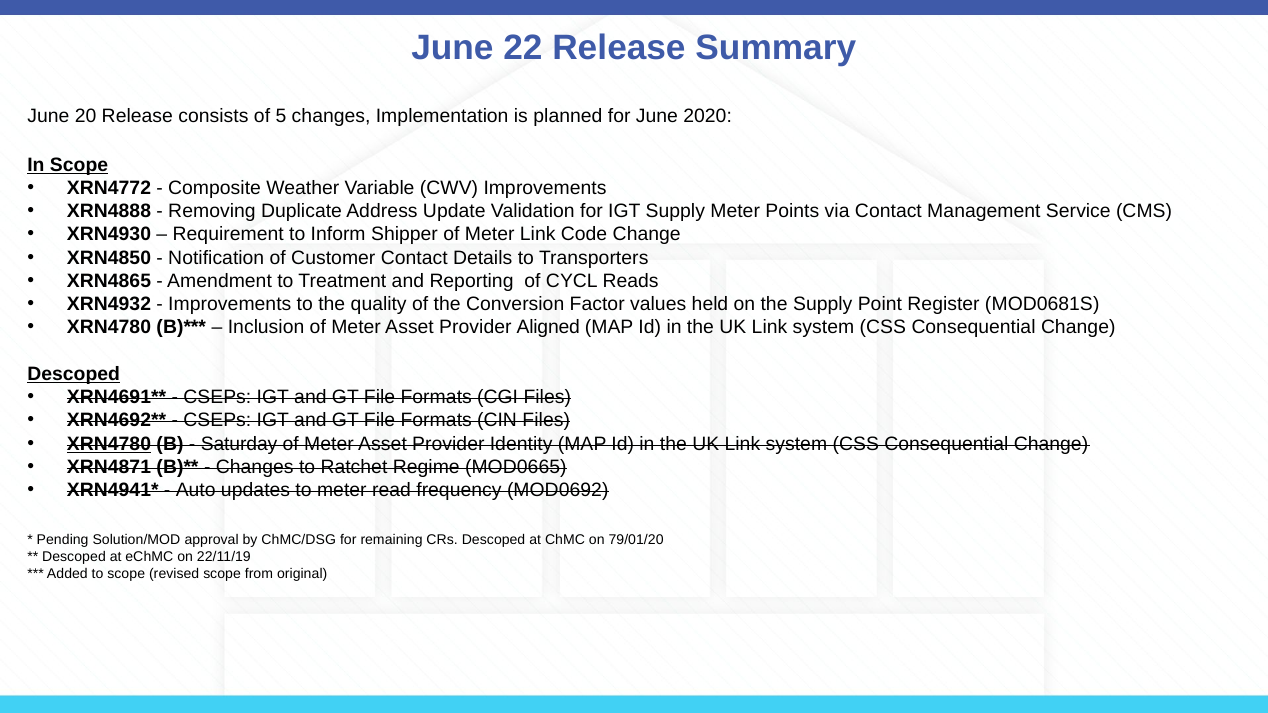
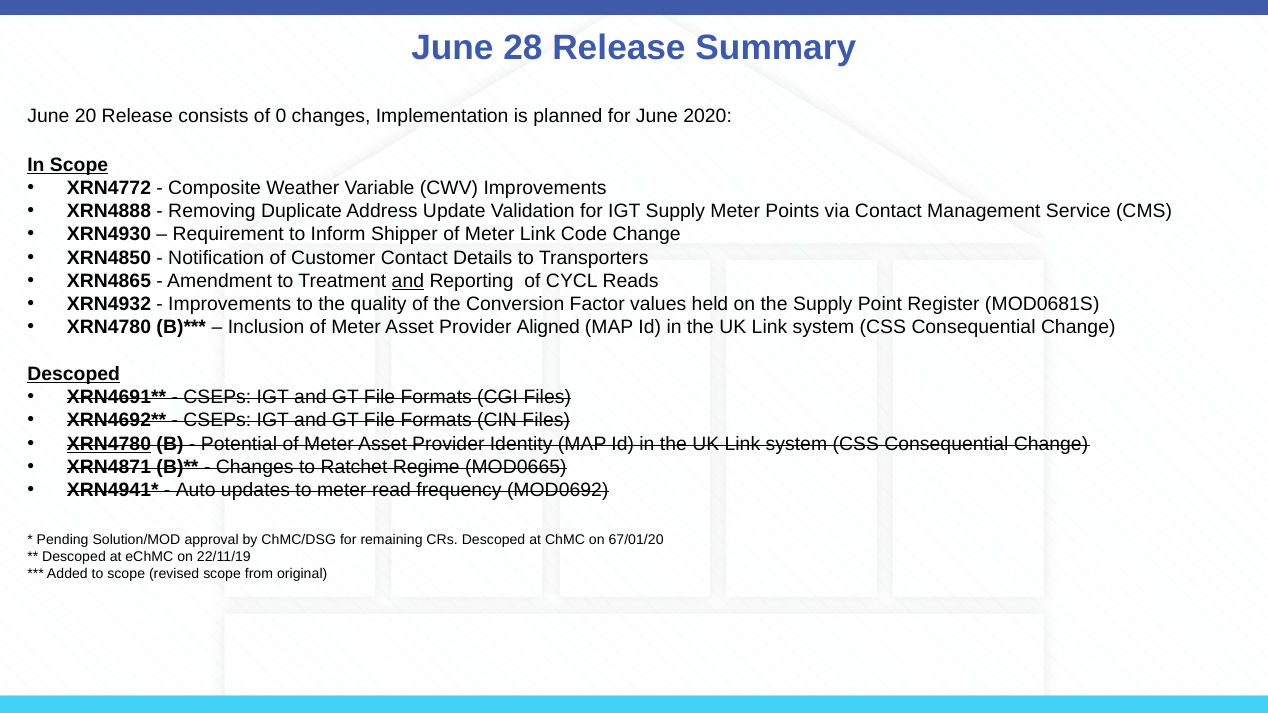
22: 22 -> 28 (523, 47)
5: 5 -> 0 (281, 116)
and underline: none -> present (408, 281)
Saturday: Saturday -> Potential (239, 444)
79/01/20: 79/01/20 -> 67/01/20 (636, 540)
